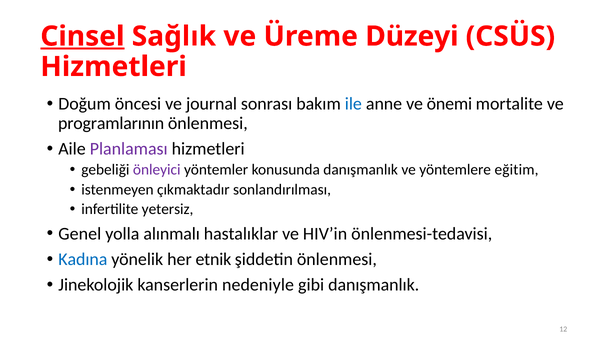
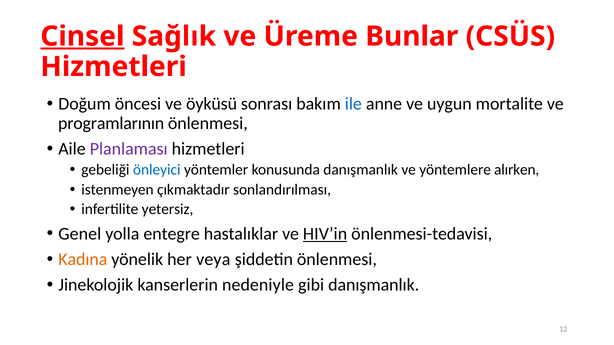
Düzeyi: Düzeyi -> Bunlar (412, 36)
journal: journal -> öyküsü (212, 104)
önemi: önemi -> uygun (449, 104)
önleyici colour: purple -> blue (157, 170)
eğitim: eğitim -> alırken (517, 170)
alınmalı: alınmalı -> entegre (172, 234)
HIV’in underline: none -> present (325, 234)
Kadına colour: blue -> orange (83, 260)
etnik: etnik -> veya (213, 260)
